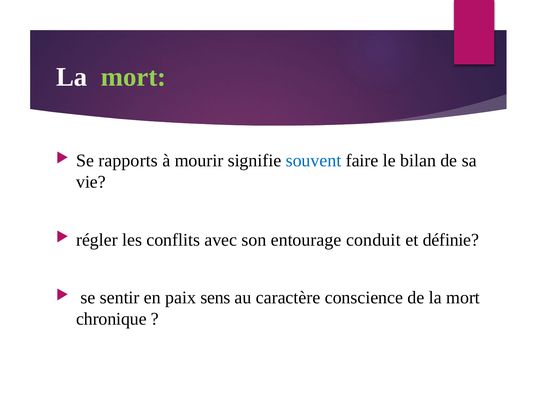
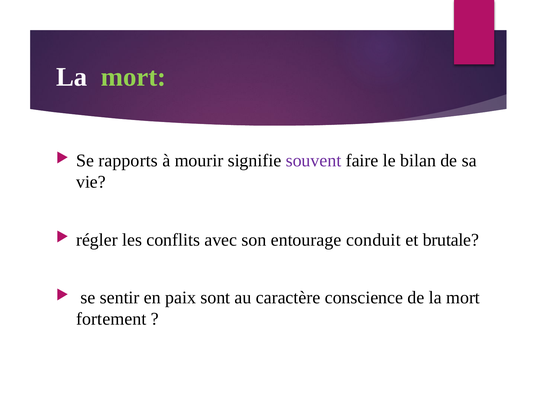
souvent colour: blue -> purple (314, 161)
définie: définie -> brutale (451, 240)
sens: sens -> sont (215, 298)
chronique: chronique -> fortement (111, 319)
